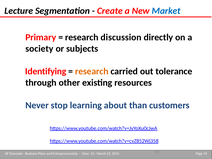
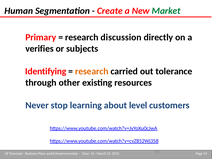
Lecture: Lecture -> Human (19, 11)
Market colour: blue -> green (166, 11)
society: society -> verifies (39, 49)
than: than -> level (138, 105)
